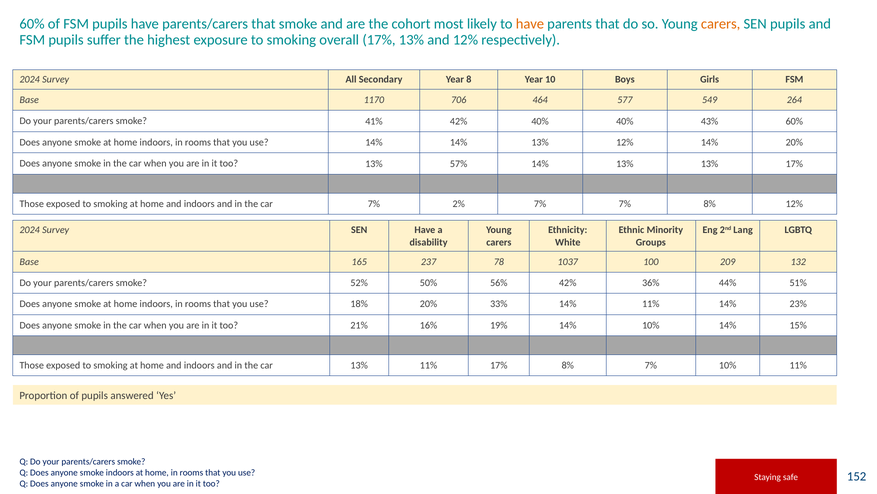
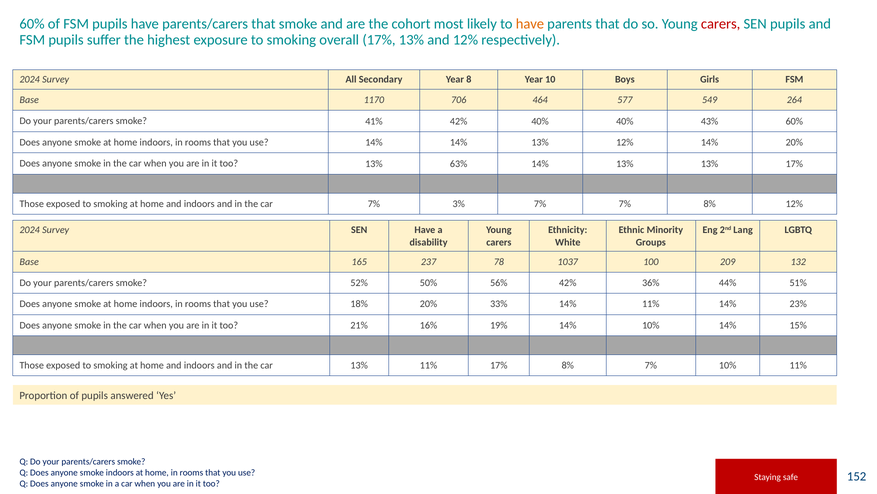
carers colour: orange -> red (721, 24)
57%: 57% -> 63% (459, 164)
2%: 2% -> 3% (459, 203)
